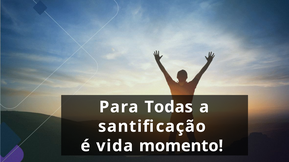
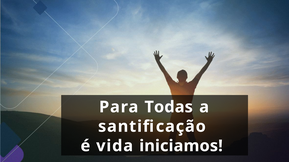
momento: momento -> iniciamos (181, 146)
